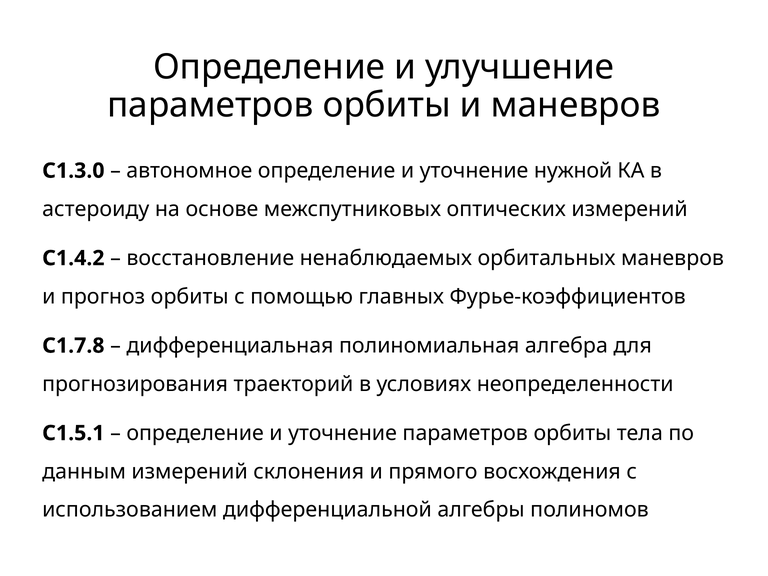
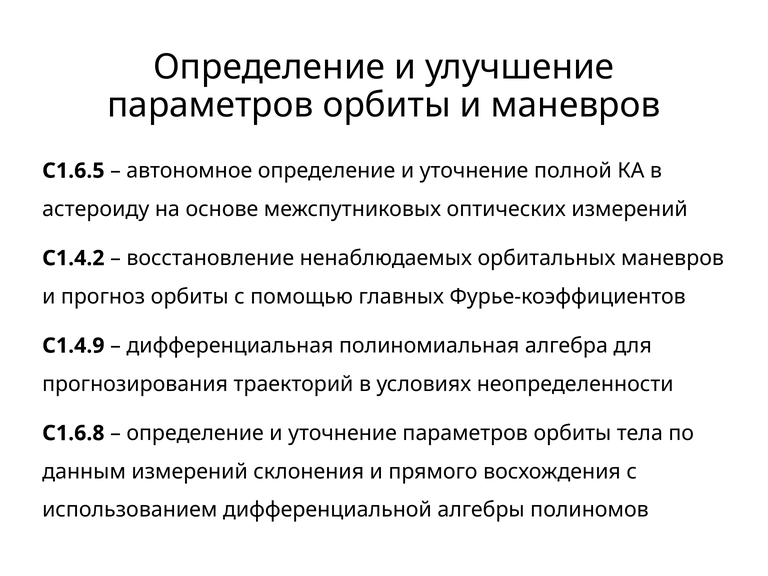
С1.3.0: С1.3.0 -> С1.6.5 (73, 171)
нужной: нужной -> полной (573, 171)
С1.7.8: С1.7.8 -> С1.4.9 (73, 346)
С1.5.1: С1.5.1 -> С1.6.8 (73, 433)
